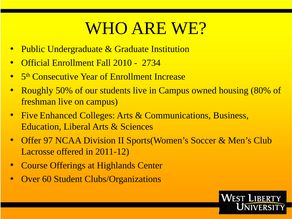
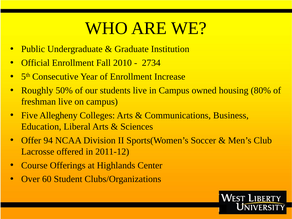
Enhanced: Enhanced -> Allegheny (58, 115)
97: 97 -> 94 (48, 140)
